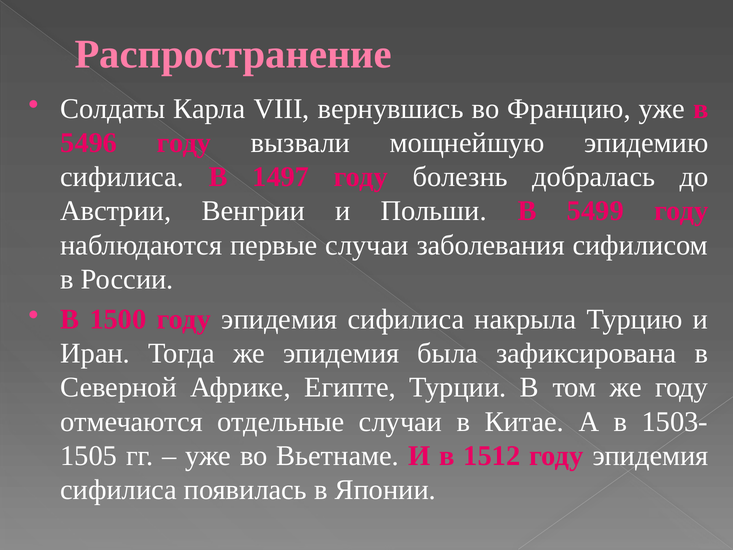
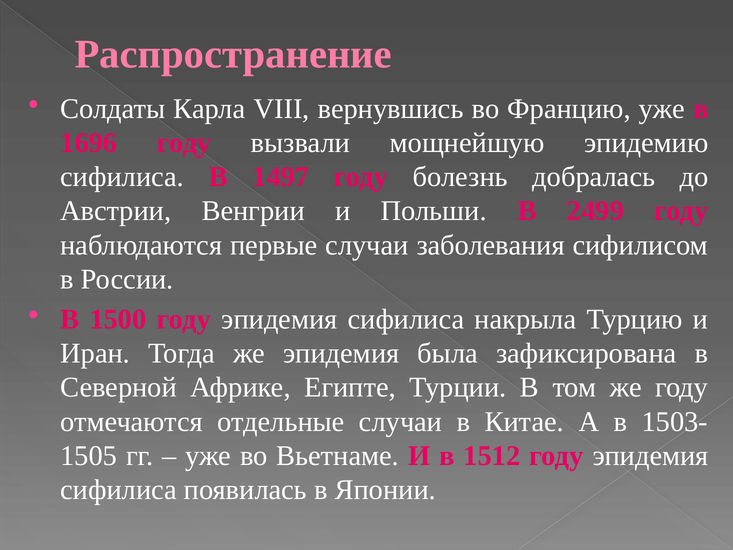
5496: 5496 -> 1696 (89, 143)
5499: 5499 -> 2499 (595, 211)
